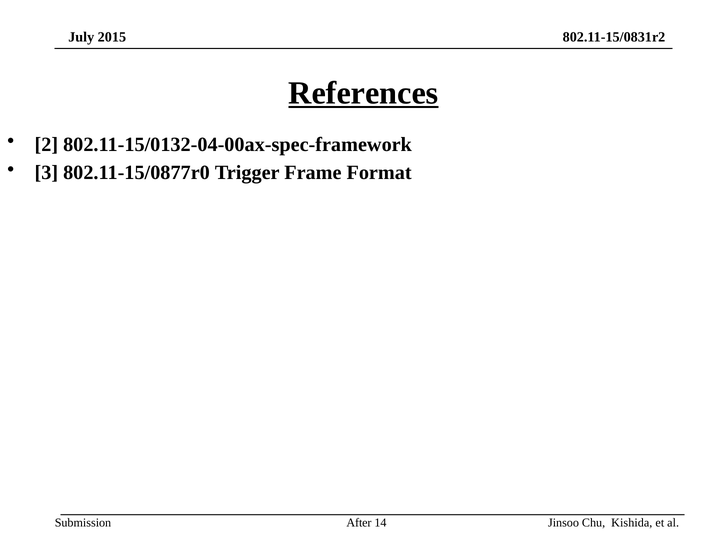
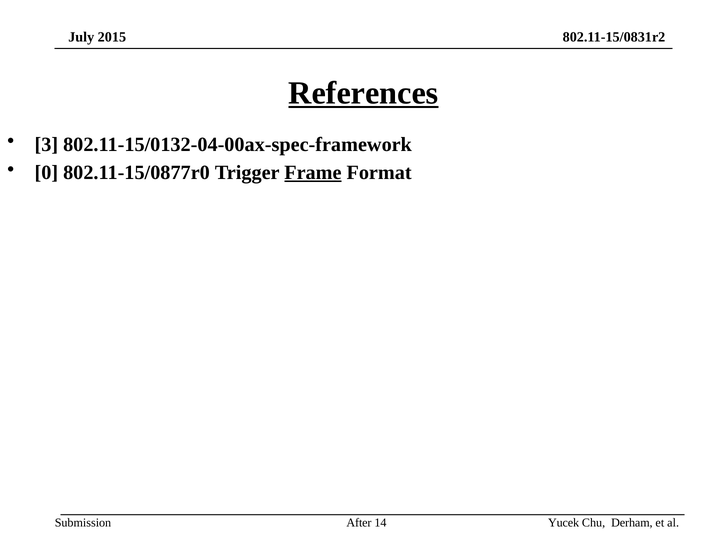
2: 2 -> 3 (46, 144)
3: 3 -> 0 (46, 173)
Frame underline: none -> present (313, 173)
Jinsoo: Jinsoo -> Yucek (564, 523)
Kishida: Kishida -> Derham (632, 523)
